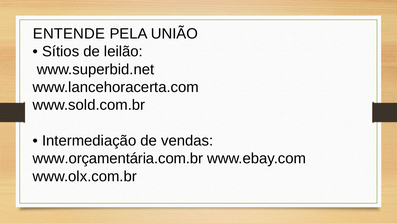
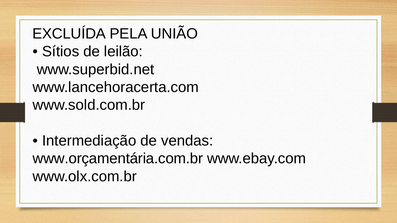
ENTENDE: ENTENDE -> EXCLUÍDA (69, 34)
